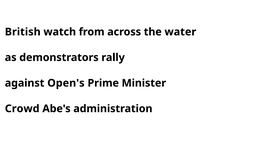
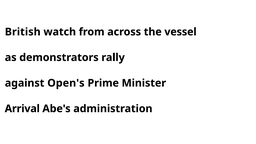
water: water -> vessel (180, 32)
Crowd: Crowd -> Arrival (22, 109)
